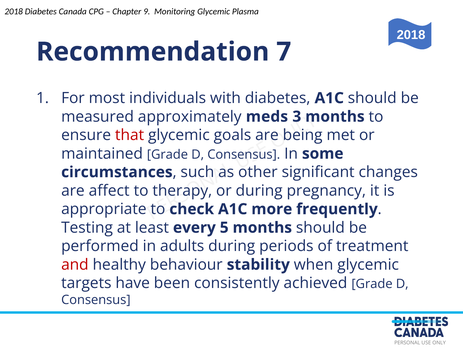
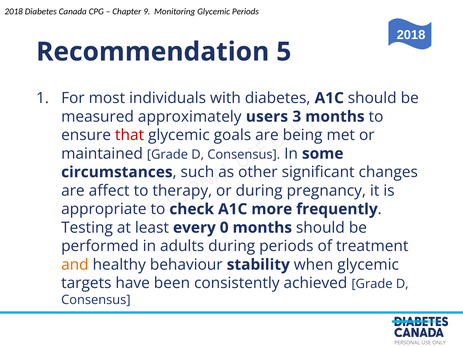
Glycemic Plasma: Plasma -> Periods (245, 11)
7: 7 -> 5 (284, 52)
meds: meds -> users (267, 117)
5: 5 -> 0 (224, 228)
and colour: red -> orange (75, 265)
